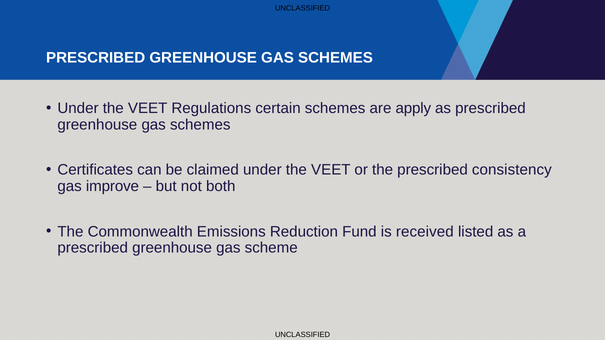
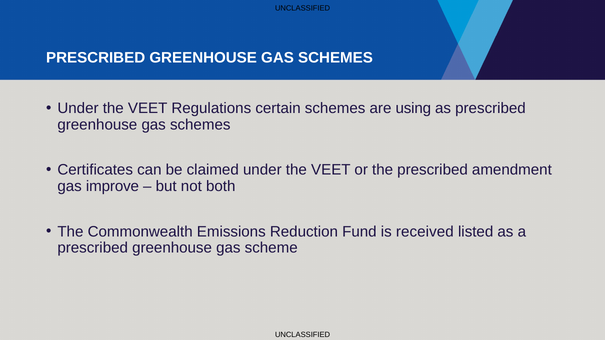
apply: apply -> using (413, 109)
consistency: consistency -> amendment (512, 170)
